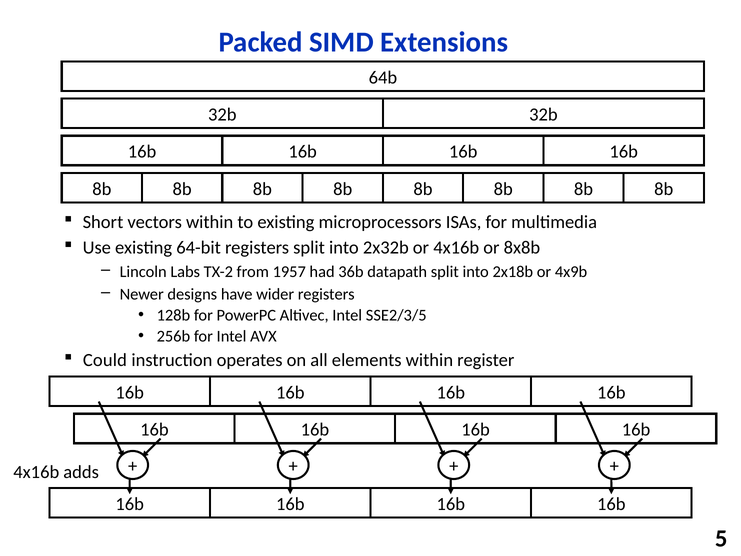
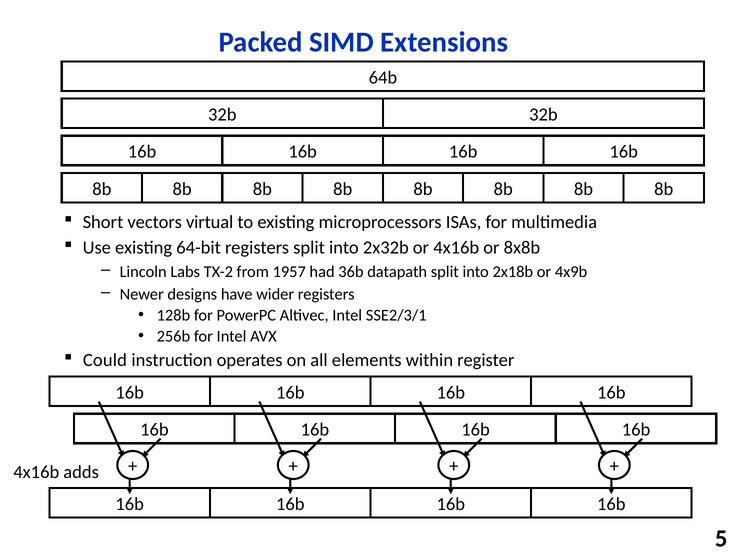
vectors within: within -> virtual (210, 222)
SSE2/3/5: SSE2/3/5 -> SSE2/3/1 (396, 315)
